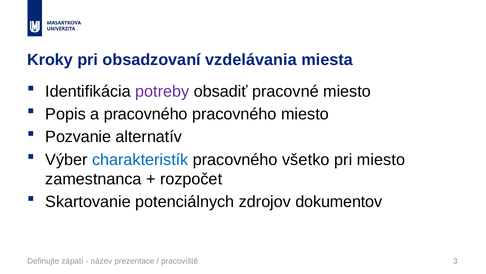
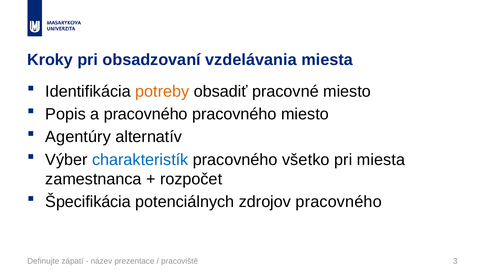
potreby colour: purple -> orange (162, 91)
Pozvanie: Pozvanie -> Agentúry (78, 137)
pri miesto: miesto -> miesta (381, 159)
Skartovanie: Skartovanie -> Špecifikácia (88, 201)
zdrojov dokumentov: dokumentov -> pracovného (339, 201)
